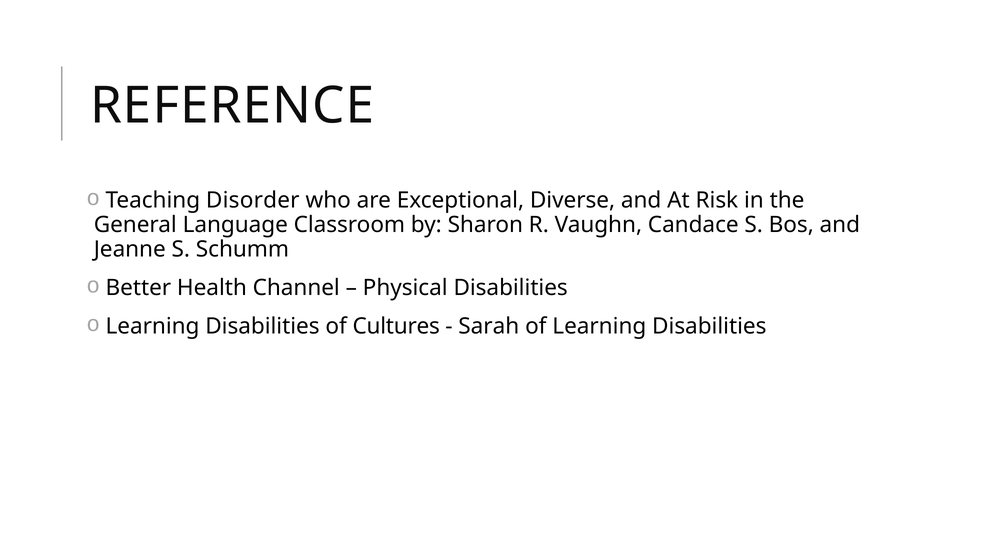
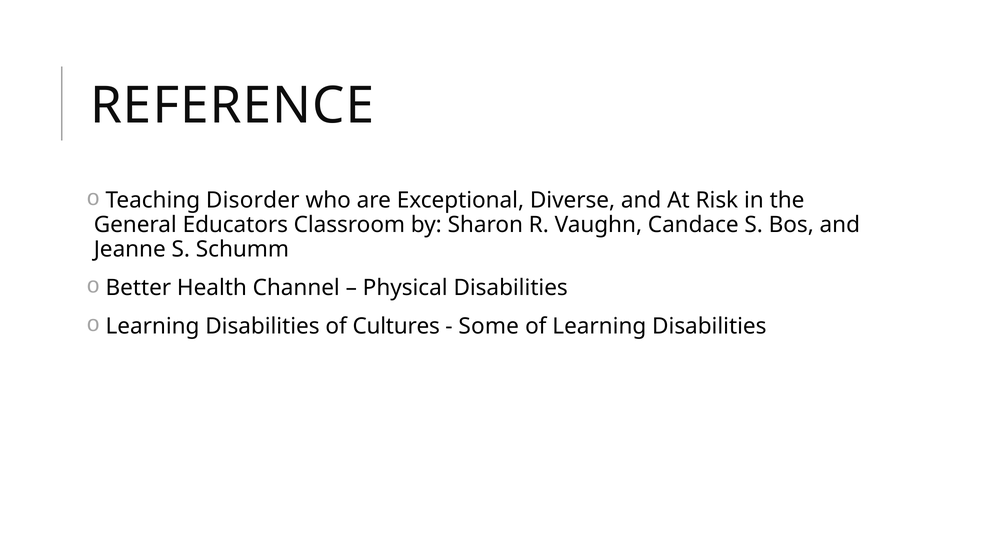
Language: Language -> Educators (235, 225)
Sarah: Sarah -> Some (489, 327)
